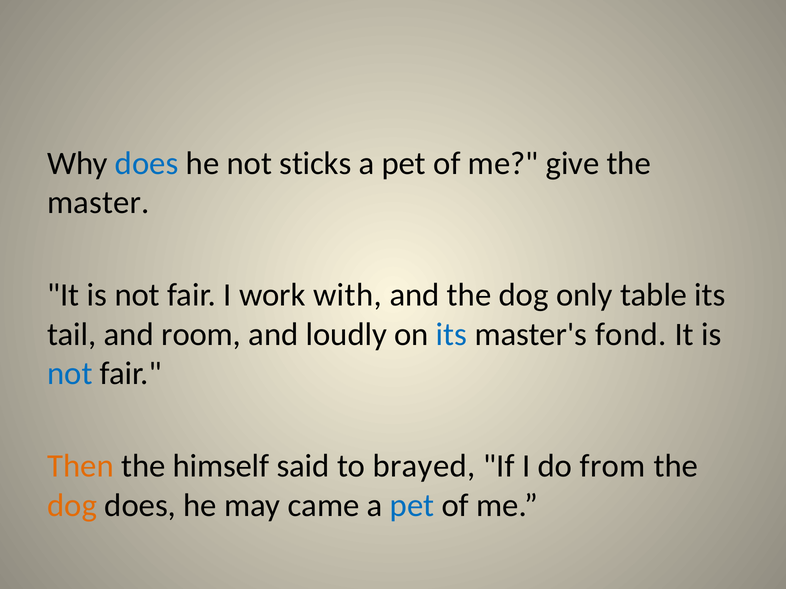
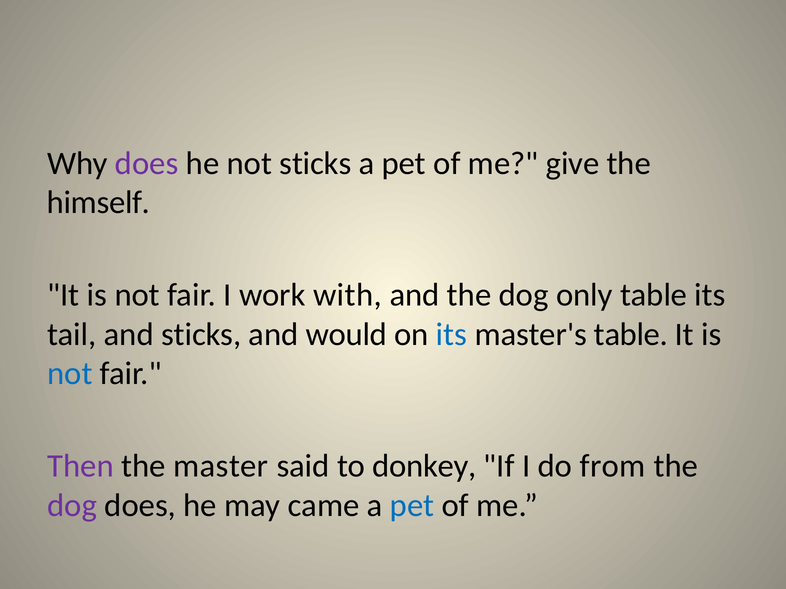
does colour: blue -> purple (147, 163)
master: master -> himself (99, 203)
and room: room -> sticks (201, 335)
loudly: loudly -> would (346, 335)
master's fond: fond -> table (631, 335)
Then colour: orange -> purple (80, 466)
himself: himself -> master (221, 466)
brayed: brayed -> donkey (424, 466)
dog colour: orange -> purple (72, 506)
